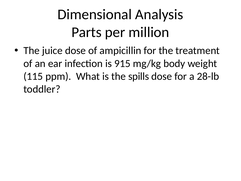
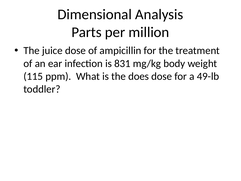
915: 915 -> 831 (122, 63)
spills: spills -> does (139, 76)
28-lb: 28-lb -> 49-lb (208, 76)
